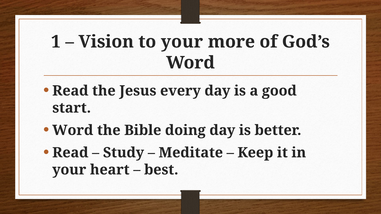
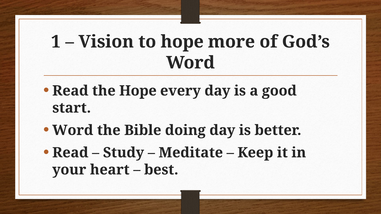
to your: your -> hope (182, 42)
the Jesus: Jesus -> Hope (138, 91)
